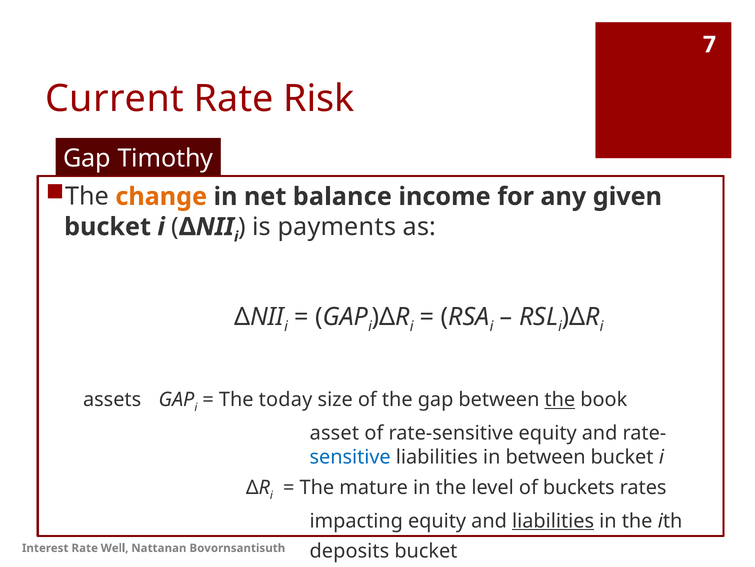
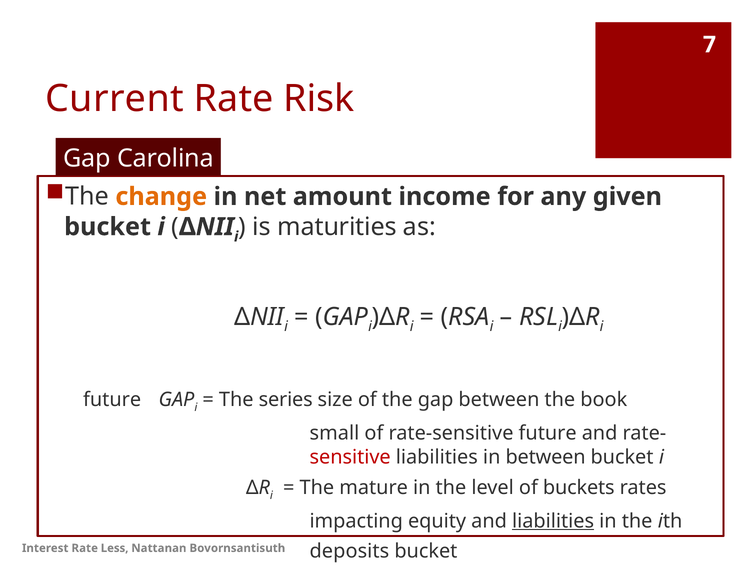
Timothy: Timothy -> Carolina (165, 158)
balance: balance -> amount (342, 196)
payments: payments -> maturities (337, 227)
assets: assets -> future (112, 399)
today: today -> series (286, 399)
the underline: present -> none (560, 399)
asset: asset -> small (334, 433)
rate-sensitive equity: equity -> future (548, 433)
sensitive colour: blue -> red (350, 457)
Well: Well -> Less (115, 547)
